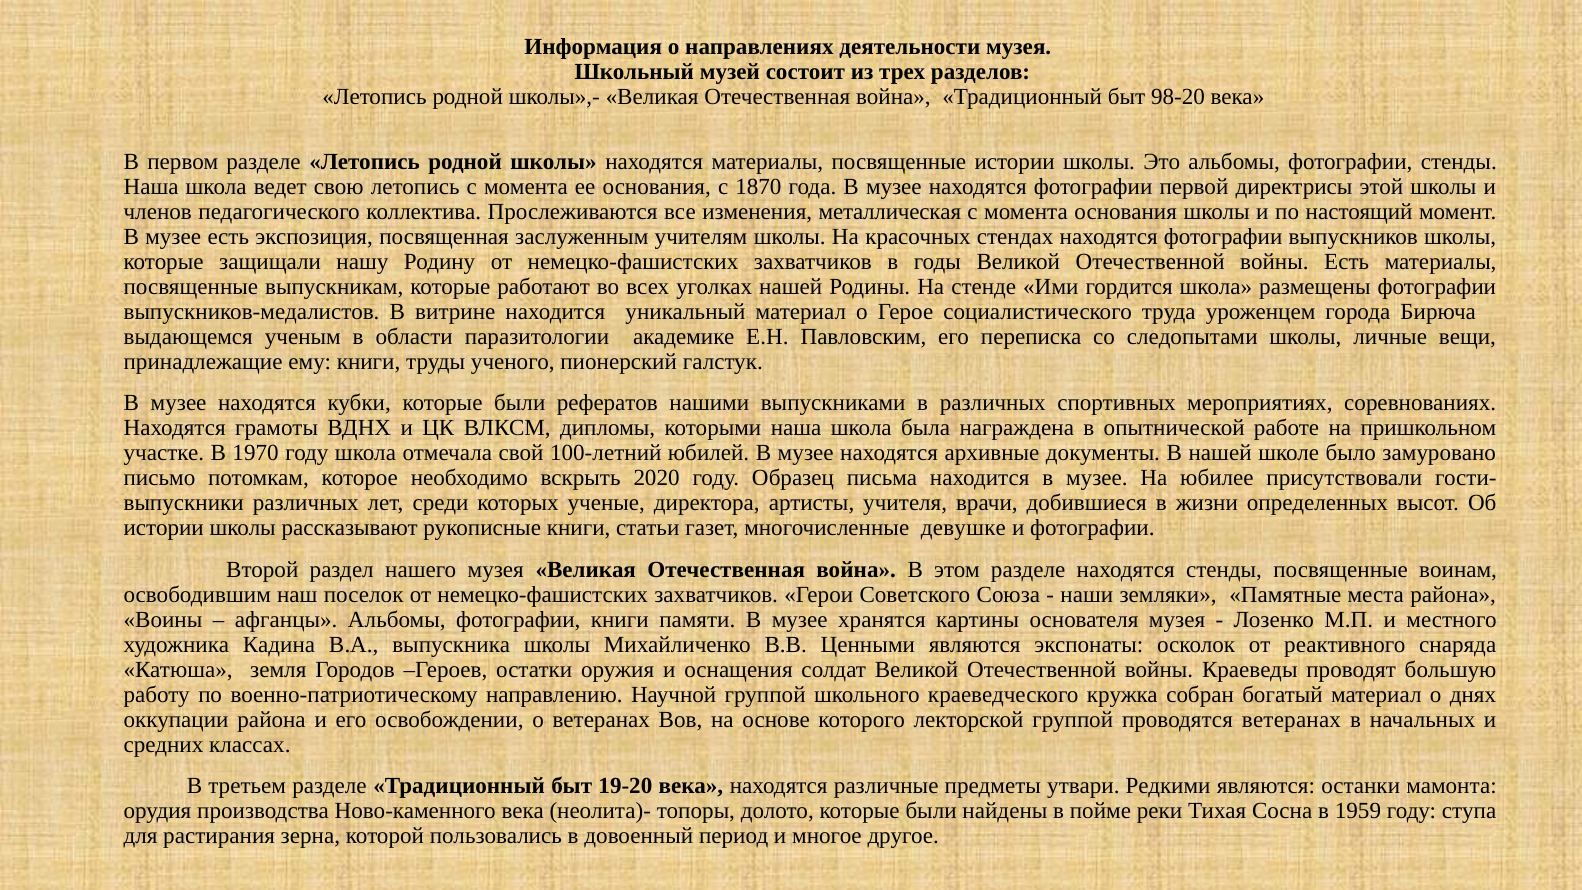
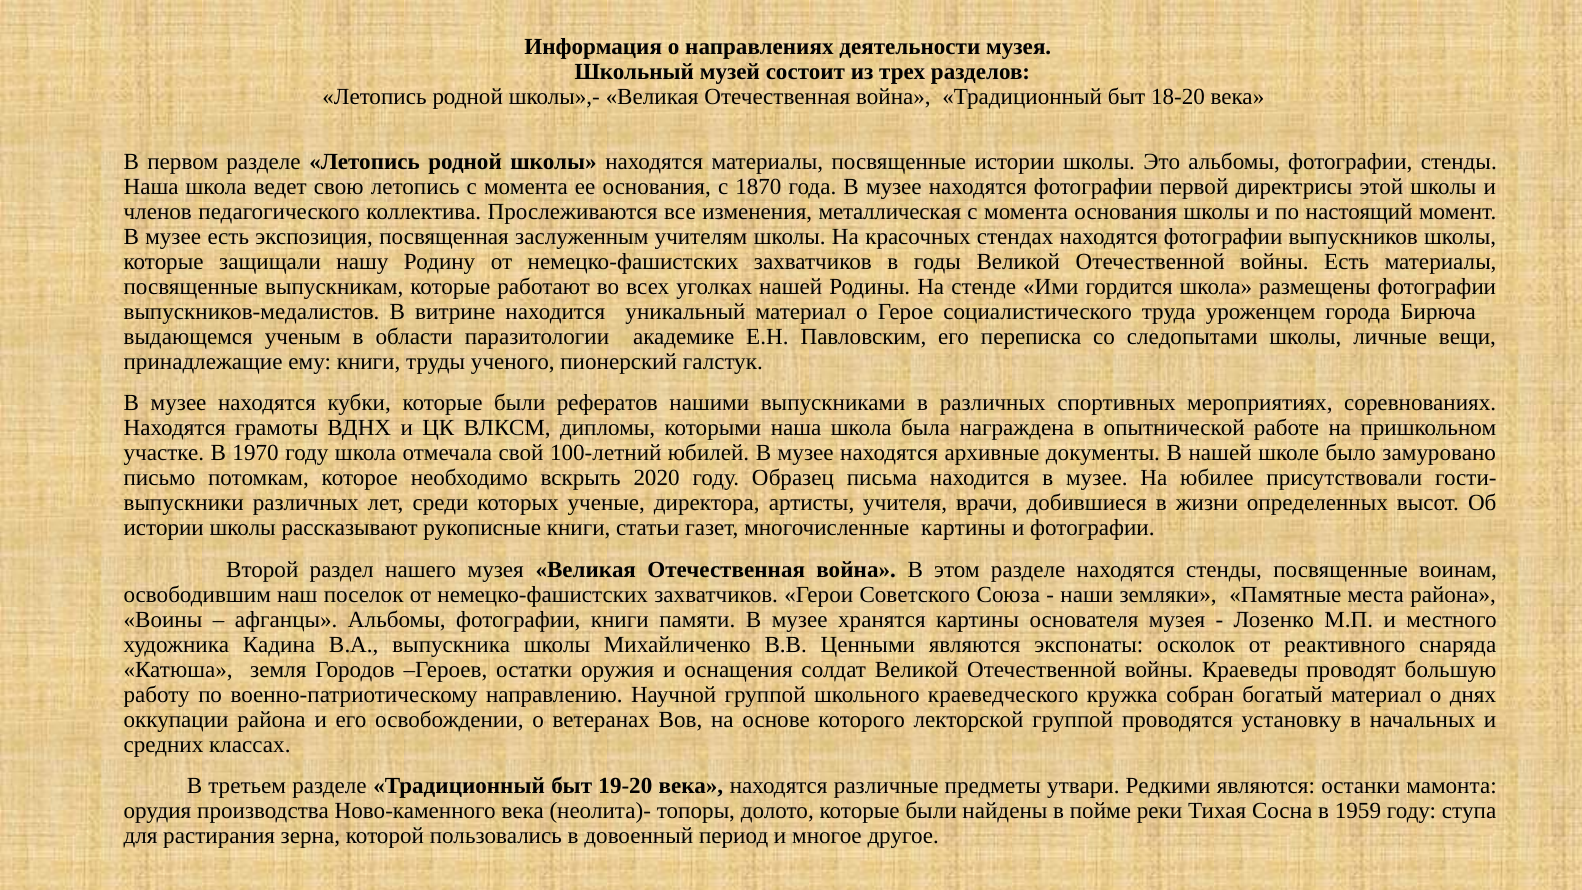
98-20: 98-20 -> 18-20 (1178, 97)
многочисленные девушке: девушке -> картины (963, 528)
проводятся ветеранах: ветеранах -> установку (1292, 719)
